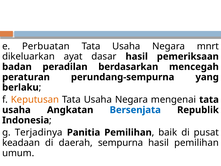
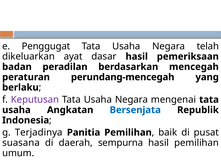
Perbuatan: Perbuatan -> Penggugat (46, 46)
mnrt: mnrt -> telah (208, 46)
perundang-sempurna: perundang-sempurna -> perundang-mencegah (123, 77)
Keputusan colour: orange -> purple (35, 99)
keadaan: keadaan -> suasana (21, 143)
